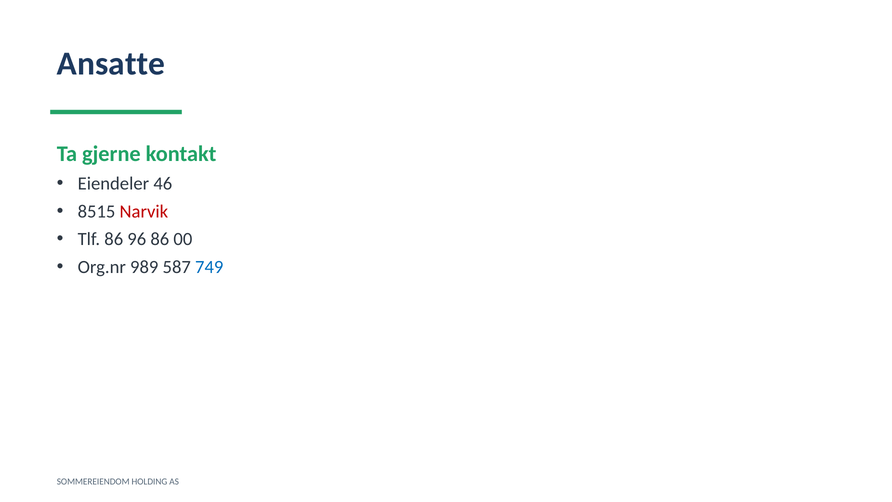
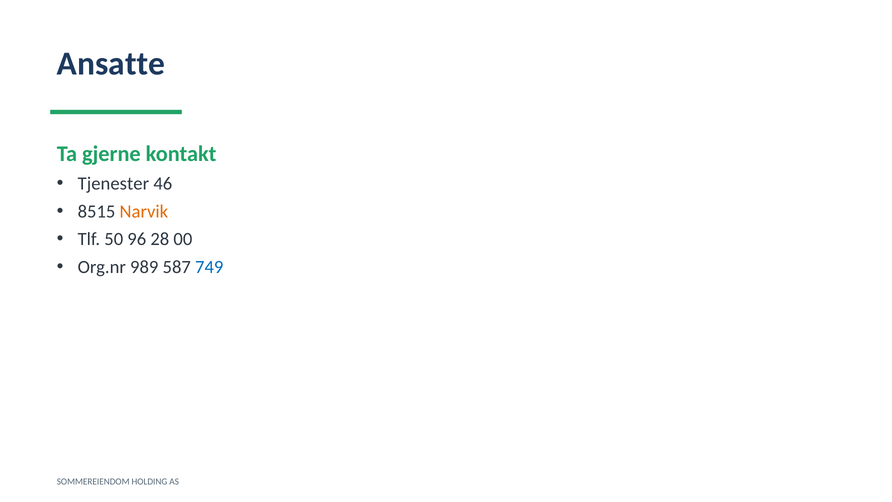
Eiendeler: Eiendeler -> Tjenester (113, 183)
Narvik colour: red -> orange (144, 211)
Tlf 86: 86 -> 50 (114, 239)
96 86: 86 -> 28 (160, 239)
